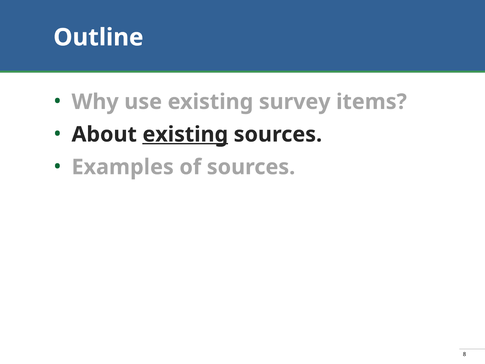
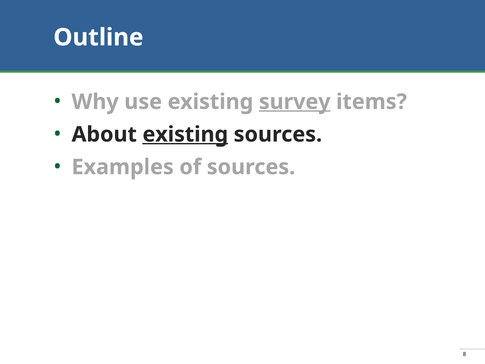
survey underline: none -> present (295, 102)
